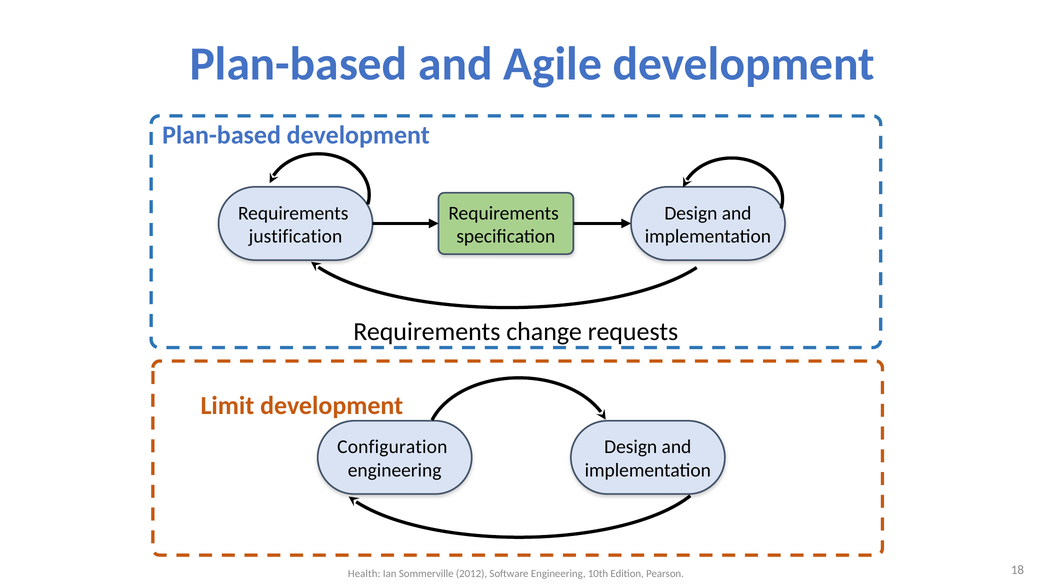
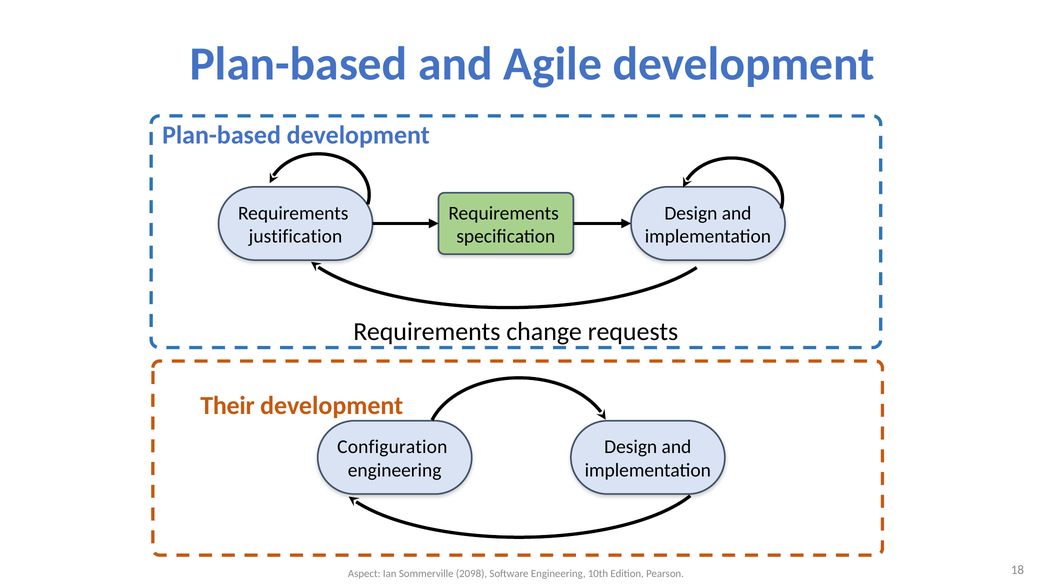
Limit: Limit -> Their (228, 406)
Health: Health -> Aspect (364, 574)
2012: 2012 -> 2098 (472, 574)
